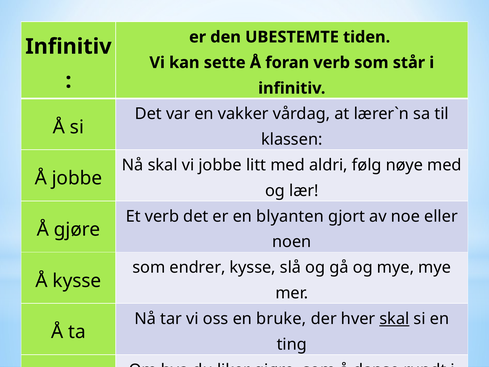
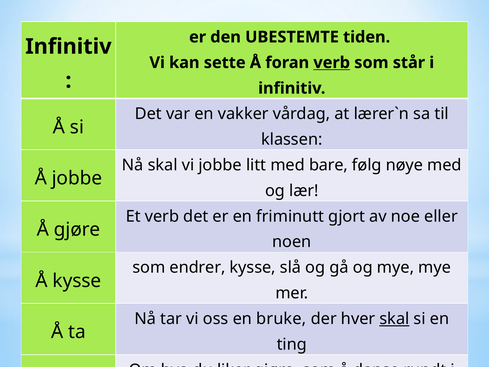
verb underline: none -> present (332, 63)
aldri: aldri -> bare (328, 165)
blyanten: blyanten -> friminutt (290, 216)
